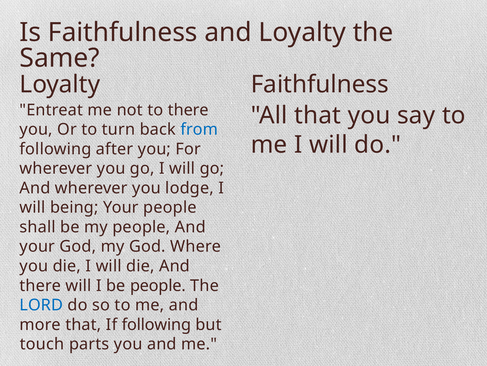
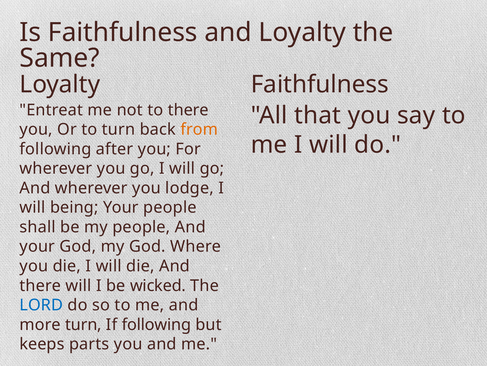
from colour: blue -> orange (199, 129)
be people: people -> wicked (158, 285)
more that: that -> turn (83, 324)
touch: touch -> keeps (42, 343)
